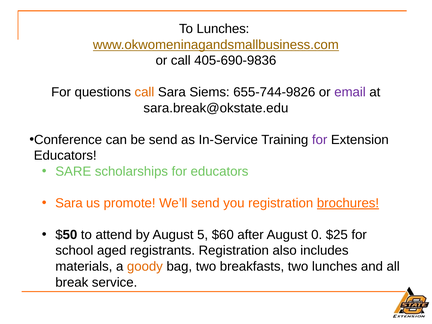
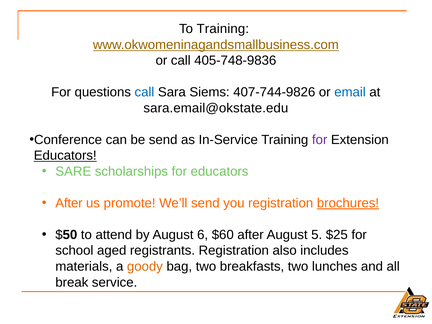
To Lunches: Lunches -> Training (223, 29)
405-690-9836: 405-690-9836 -> 405-748-9836 (235, 61)
call colour: orange -> blue (144, 92)
655-744-9826: 655-744-9826 -> 407-744-9826 (274, 92)
email colour: purple -> blue (350, 92)
sara.break@okstate.edu: sara.break@okstate.edu -> sara.email@okstate.edu (216, 108)
Educators underline: none -> present (65, 156)
Sara: Sara -> After (69, 203)
5: 5 -> 6 (203, 235)
0: 0 -> 5 (317, 235)
